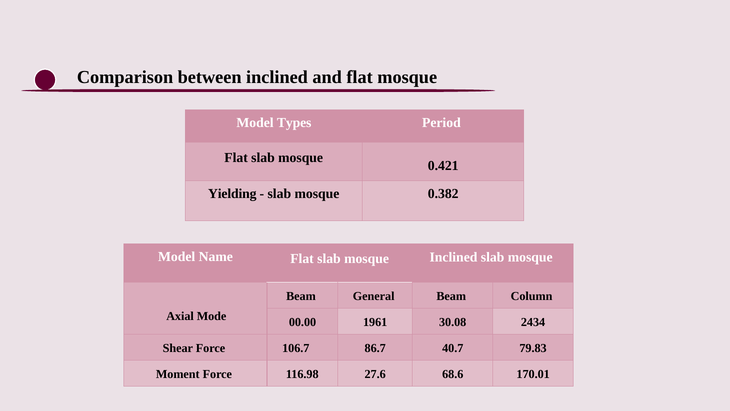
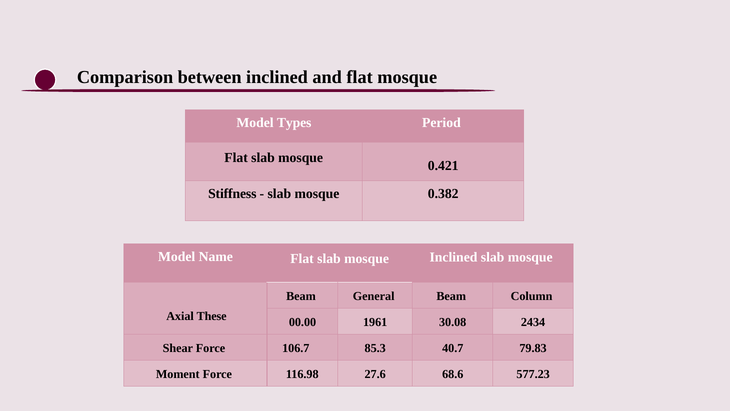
Yielding: Yielding -> Stiffness (232, 194)
Mode: Mode -> These (212, 316)
86.7: 86.7 -> 85.3 (375, 348)
170.01: 170.01 -> 577.23 (533, 374)
